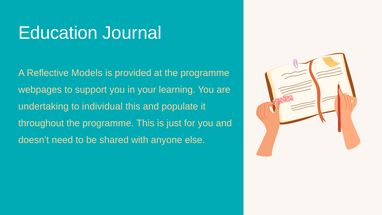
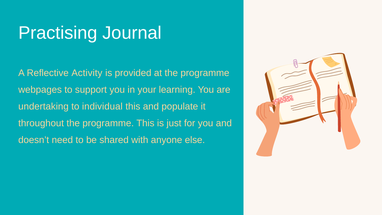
Education: Education -> Practising (58, 33)
Models: Models -> Activity (87, 73)
